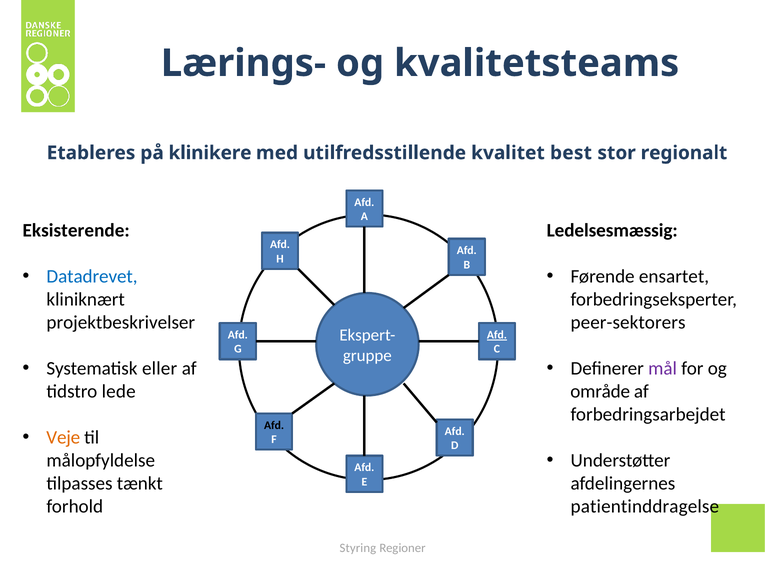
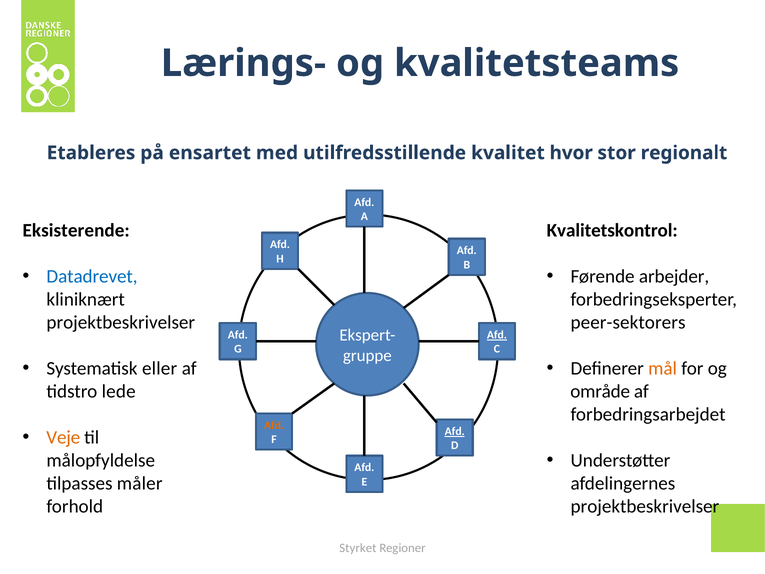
klinikere: klinikere -> ensartet (210, 153)
best: best -> hvor (571, 153)
Ledelsesmæssig: Ledelsesmæssig -> Kvalitetskontrol (612, 231)
ensartet: ensartet -> arbejder (674, 276)
mål colour: purple -> orange (663, 368)
Afd colour: black -> orange (274, 425)
Afd underline: none -> present (455, 431)
tænkt: tænkt -> måler (140, 483)
patientinddragelse: patientinddragelse -> projektbeskrivelser (645, 506)
Styring: Styring -> Styrket (358, 548)
